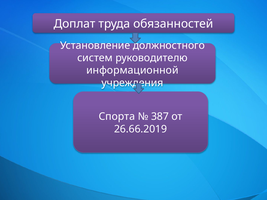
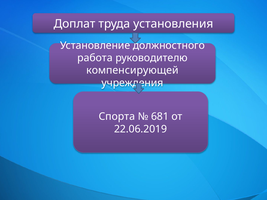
обязанностей: обязанностей -> установления (173, 24)
систем: систем -> работа (95, 58)
информационной: информационной -> компенсирующей (132, 70)
387: 387 -> 681 (160, 117)
26.66.2019: 26.66.2019 -> 22.06.2019 (141, 129)
